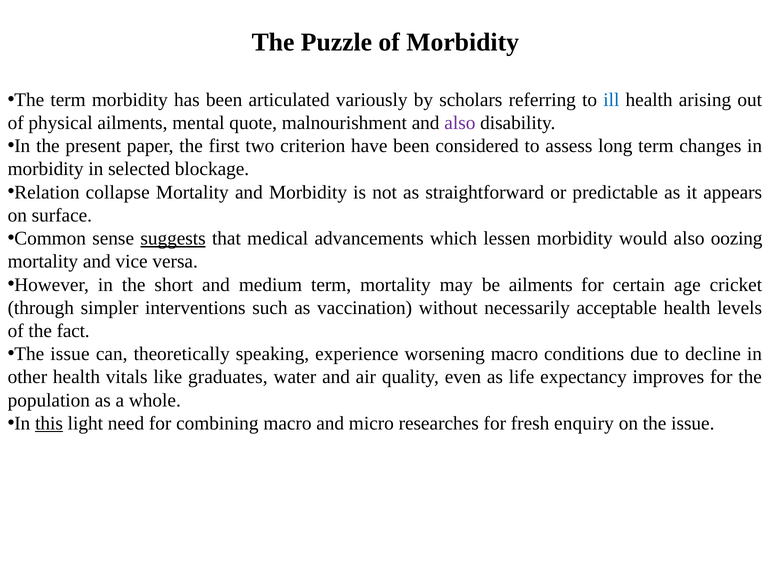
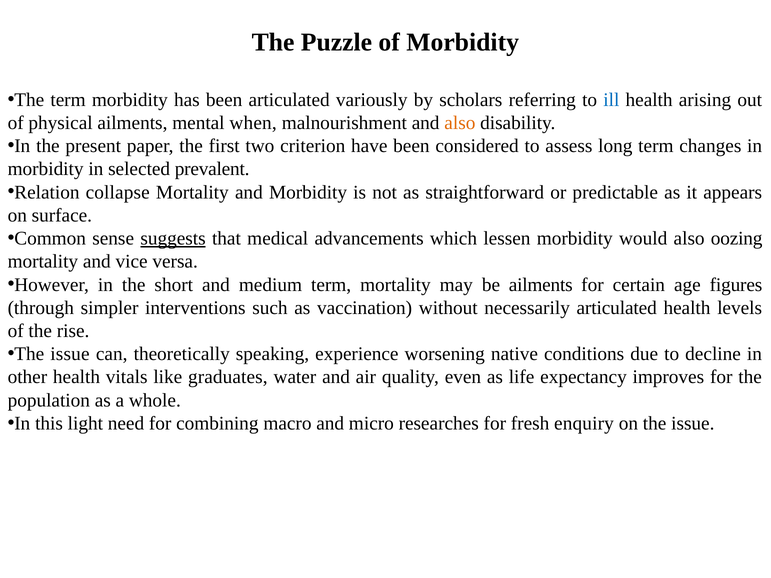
quote: quote -> when (253, 123)
also colour: purple -> orange (460, 123)
blockage: blockage -> prevalent (212, 169)
cricket: cricket -> figures (736, 285)
necessarily acceptable: acceptable -> articulated (617, 308)
fact: fact -> rise (73, 331)
worsening macro: macro -> native (514, 354)
this underline: present -> none (49, 424)
